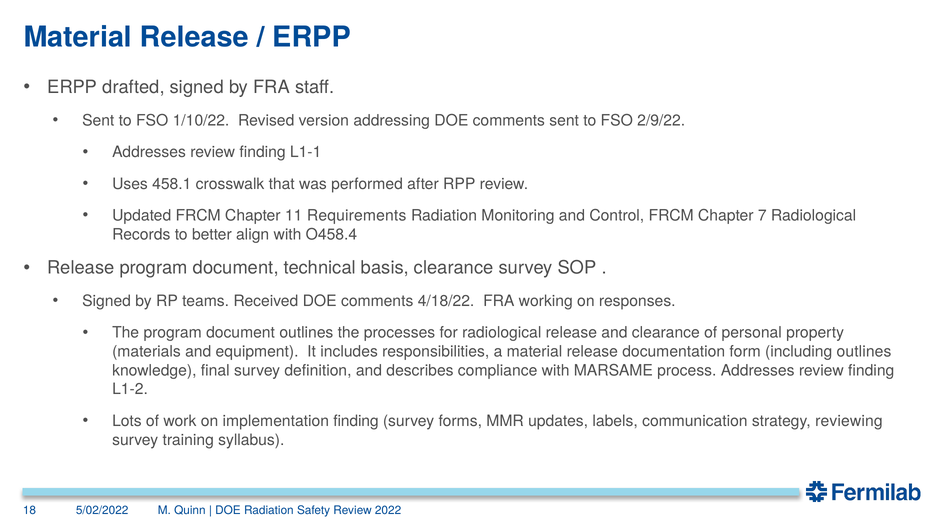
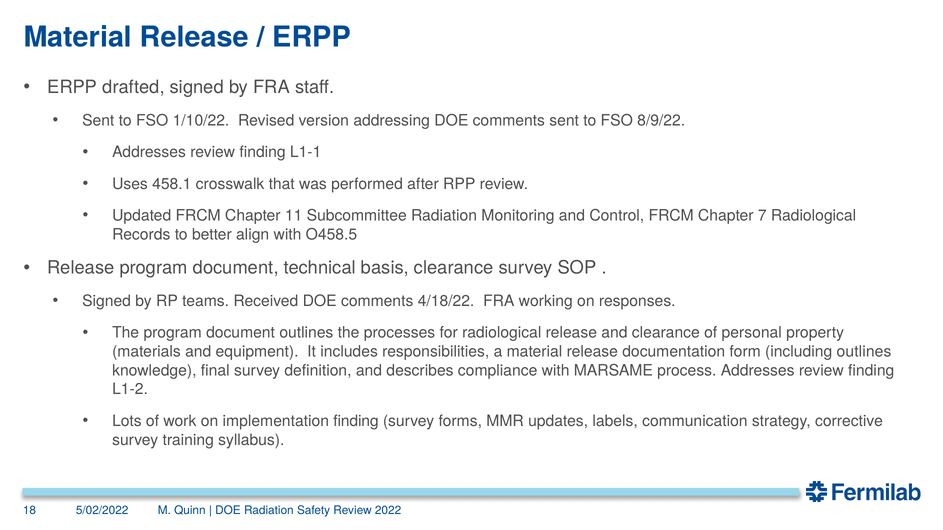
2/9/22: 2/9/22 -> 8/9/22 (661, 121)
Requirements: Requirements -> Subcommittee (357, 216)
O458.4: O458.4 -> O458.5 (331, 235)
reviewing: reviewing -> corrective (849, 421)
